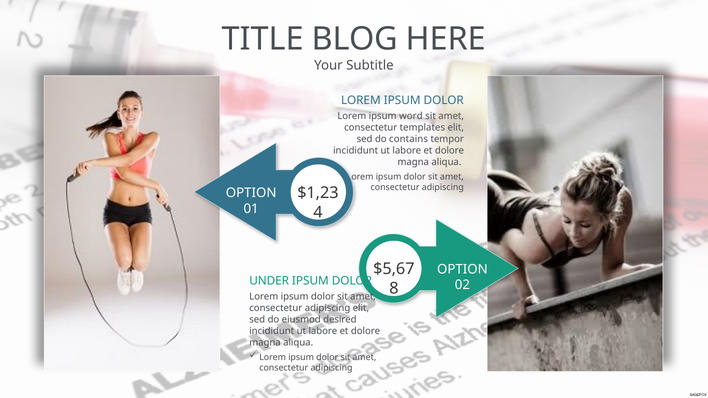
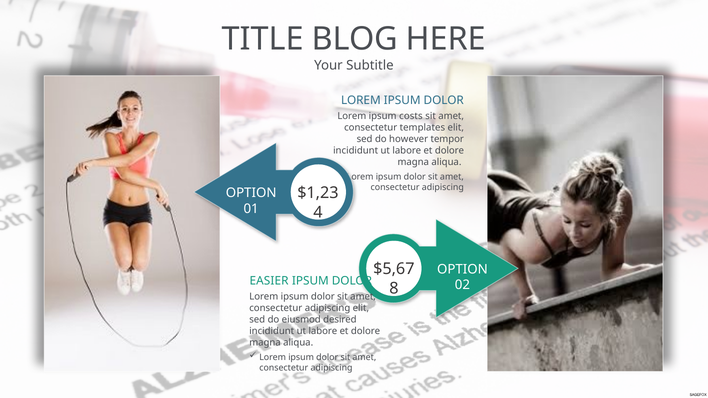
word: word -> costs (411, 116)
contains: contains -> however (409, 139)
UNDER: UNDER -> EASIER (269, 281)
